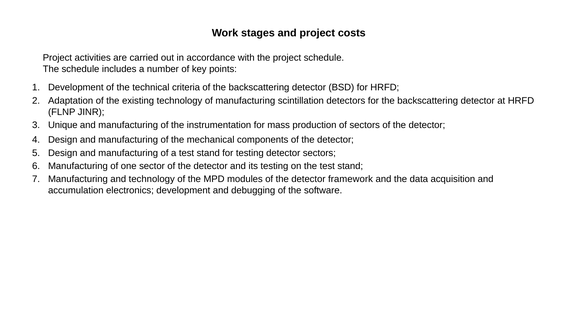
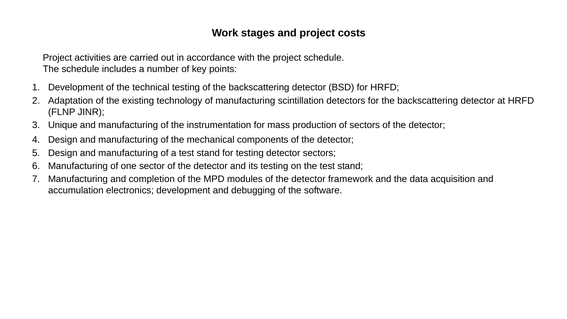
technical criteria: criteria -> testing (186, 87)
and technology: technology -> completion (152, 179)
